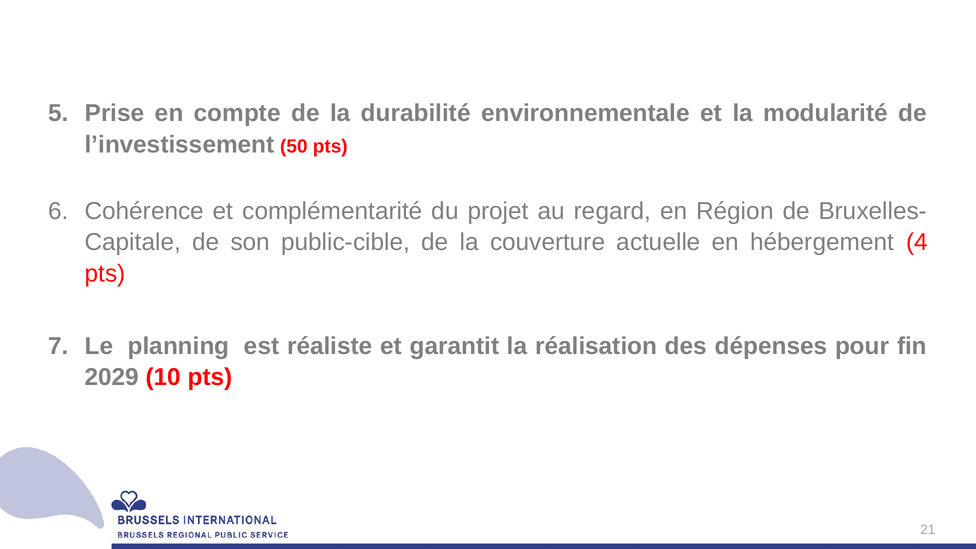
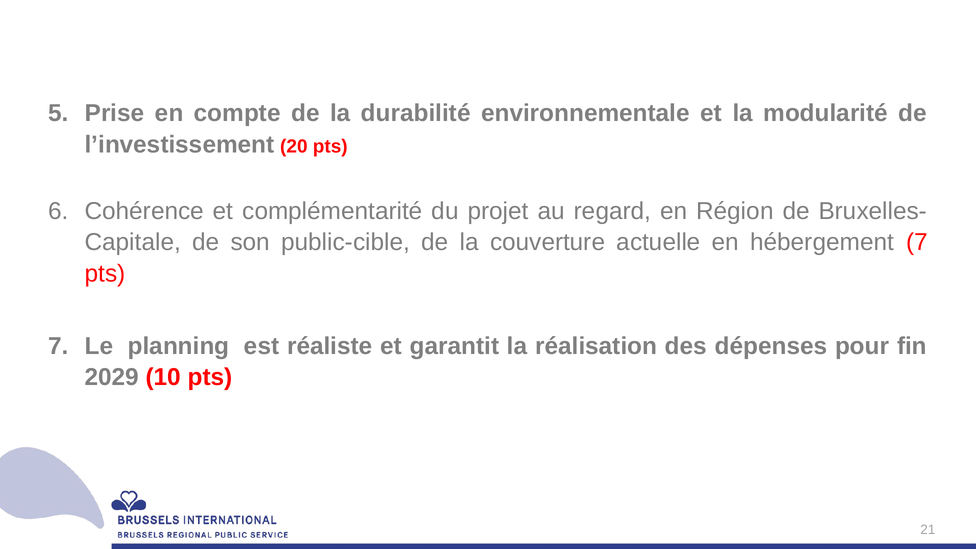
50: 50 -> 20 (294, 146)
hébergement 4: 4 -> 7 (917, 242)
